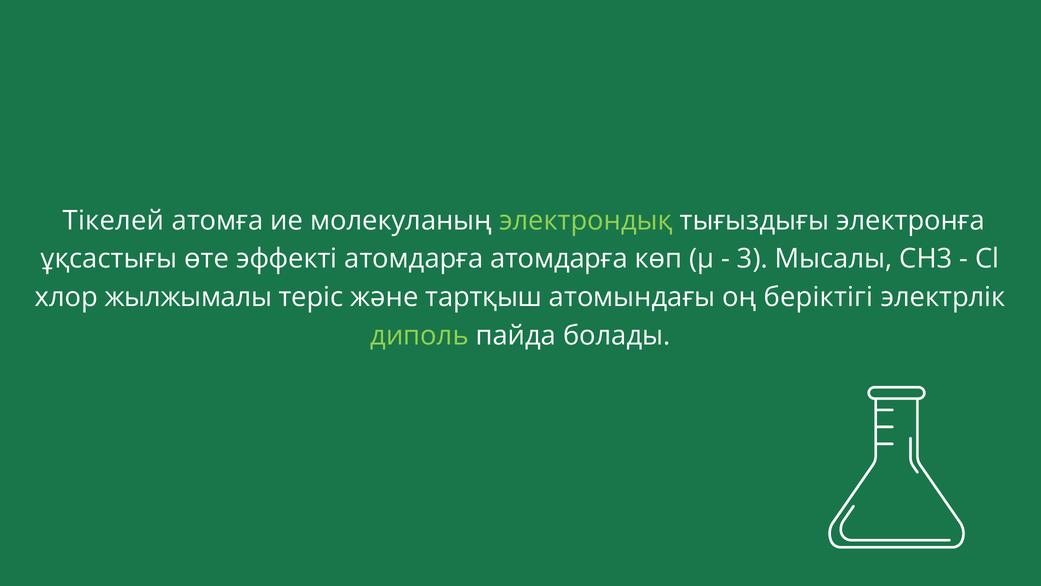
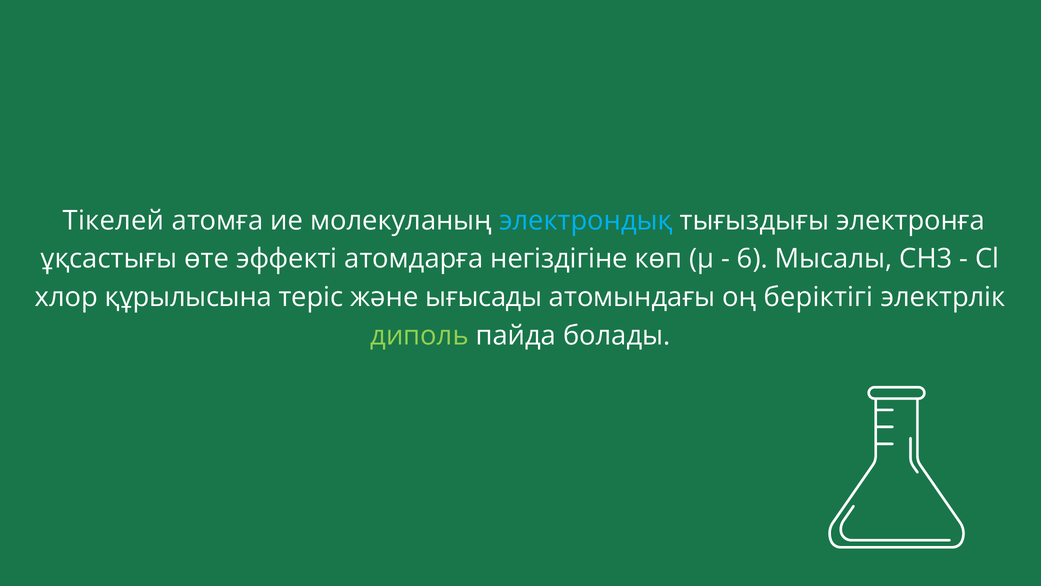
электрондық colour: light green -> light blue (586, 221)
атомдарға атомдарға: атомдарға -> негіздігіне (559, 259)
3: 3 -> 6 (752, 259)
жылжымалы: жылжымалы -> құрылысына (188, 297)
тартқыш: тартқыш -> ығысады (484, 297)
